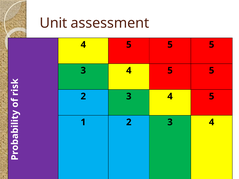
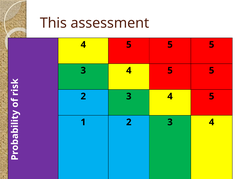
Unit: Unit -> This (53, 23)
